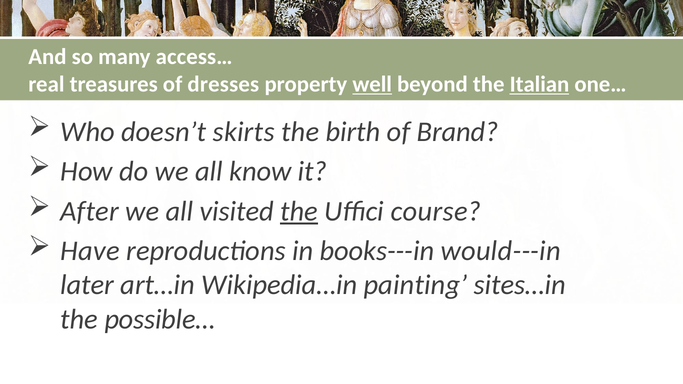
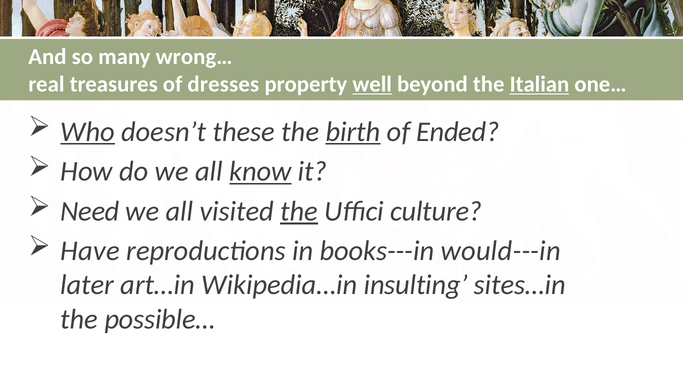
access…: access… -> wrong… (194, 57)
Who underline: none -> present (88, 132)
skirts: skirts -> these (244, 132)
birth underline: none -> present (353, 132)
Brand: Brand -> Ended (458, 132)
know underline: none -> present (260, 172)
After: After -> Need (90, 211)
course: course -> culture (436, 211)
painting: painting -> insulting (416, 285)
